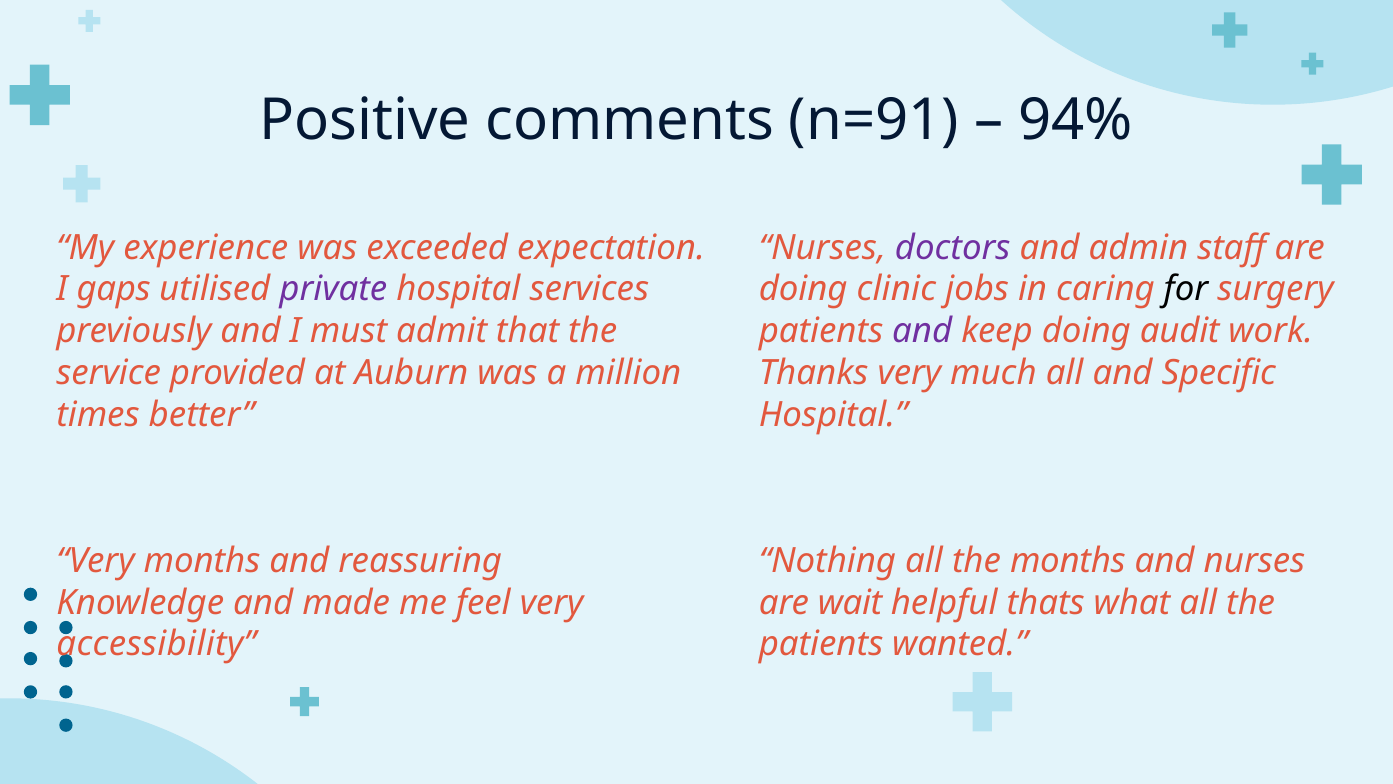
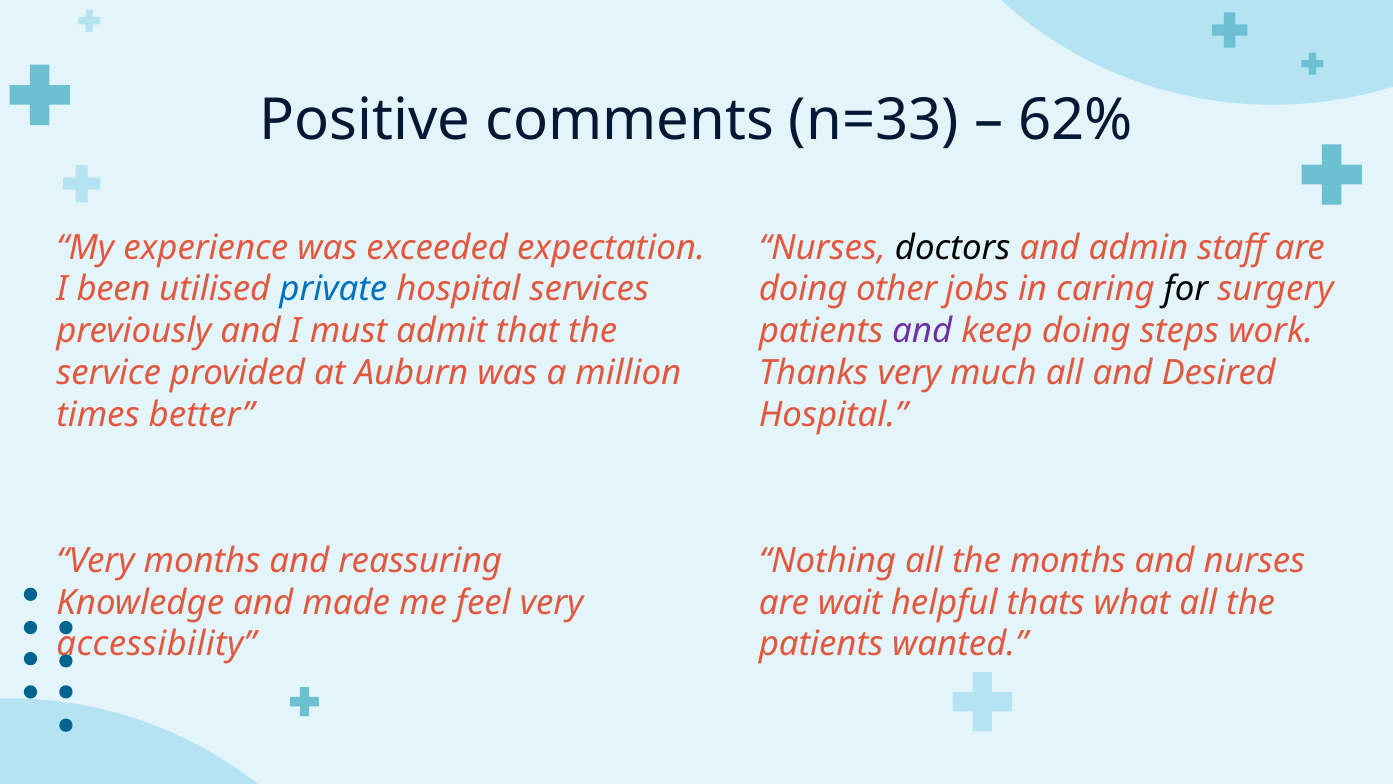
n=91: n=91 -> n=33 (874, 121)
94%: 94% -> 62% (1076, 121)
doctors colour: purple -> black (953, 247)
gaps: gaps -> been (114, 289)
private colour: purple -> blue (333, 289)
clinic: clinic -> other (897, 289)
audit: audit -> steps (1180, 331)
Specific: Specific -> Desired (1219, 373)
